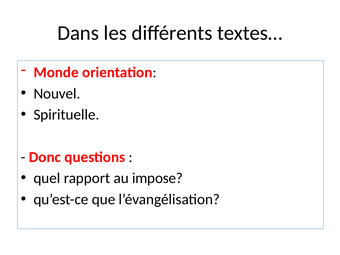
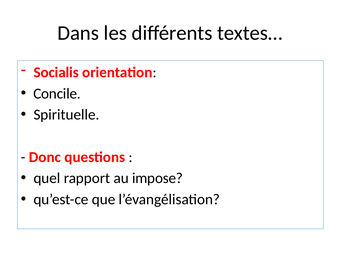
Monde: Monde -> Socialis (56, 72)
Nouvel: Nouvel -> Concile (57, 94)
